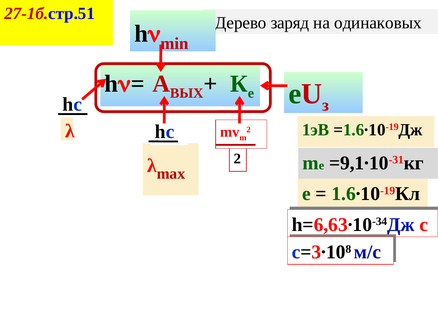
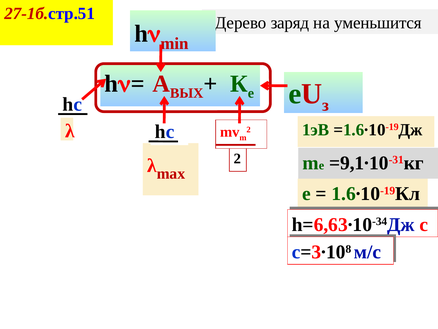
одинаковых: одинаковых -> уменьшится (378, 23)
